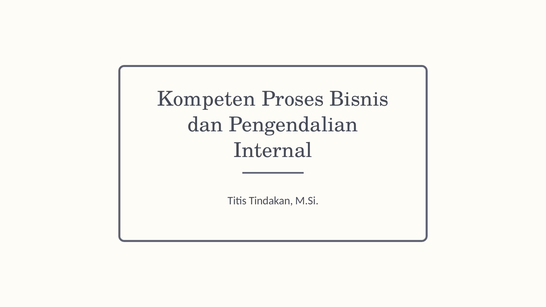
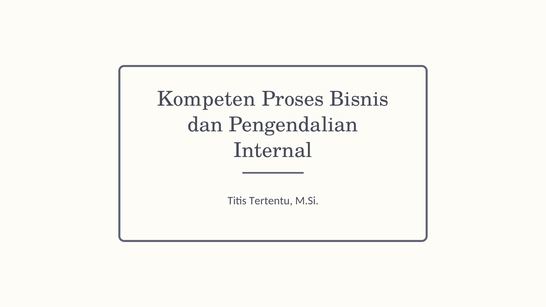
Tindakan: Tindakan -> Tertentu (271, 201)
